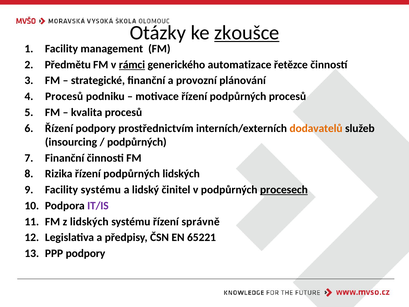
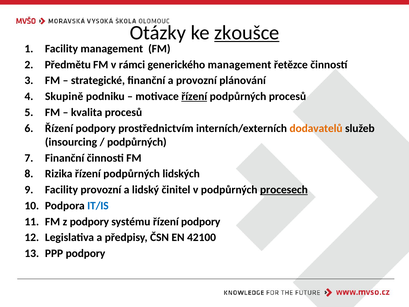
rámci underline: present -> none (132, 65)
generického automatizace: automatizace -> management (240, 65)
Procesů: Procesů -> Skupině (64, 96)
řízení underline: none -> present (194, 96)
Facility systému: systému -> provozní (101, 190)
IT/IS colour: purple -> blue (98, 206)
z lidských: lidských -> podpory (89, 221)
systému řízení správně: správně -> podpory (201, 221)
65221: 65221 -> 42100 (202, 237)
